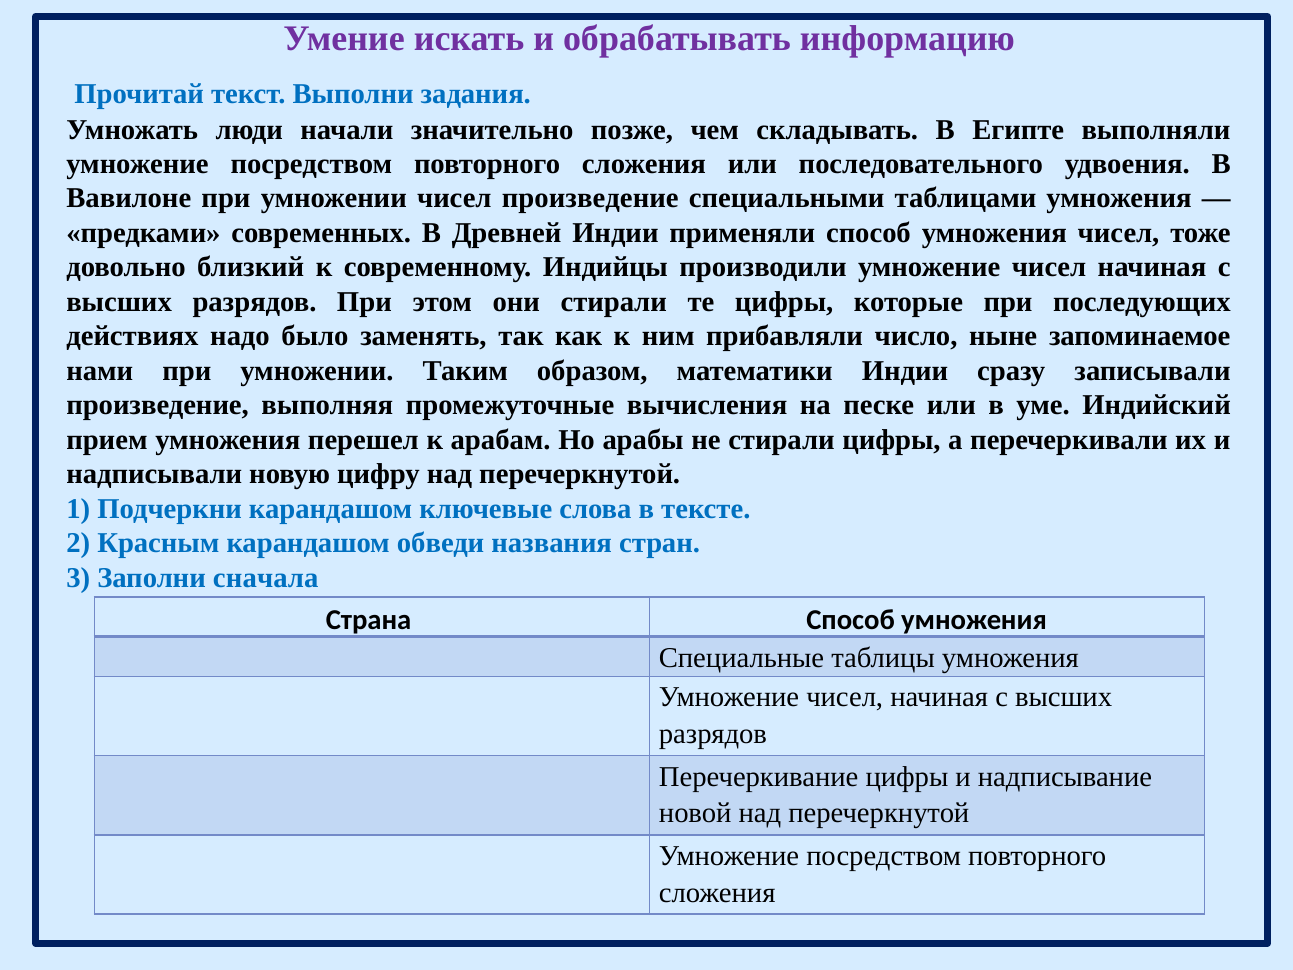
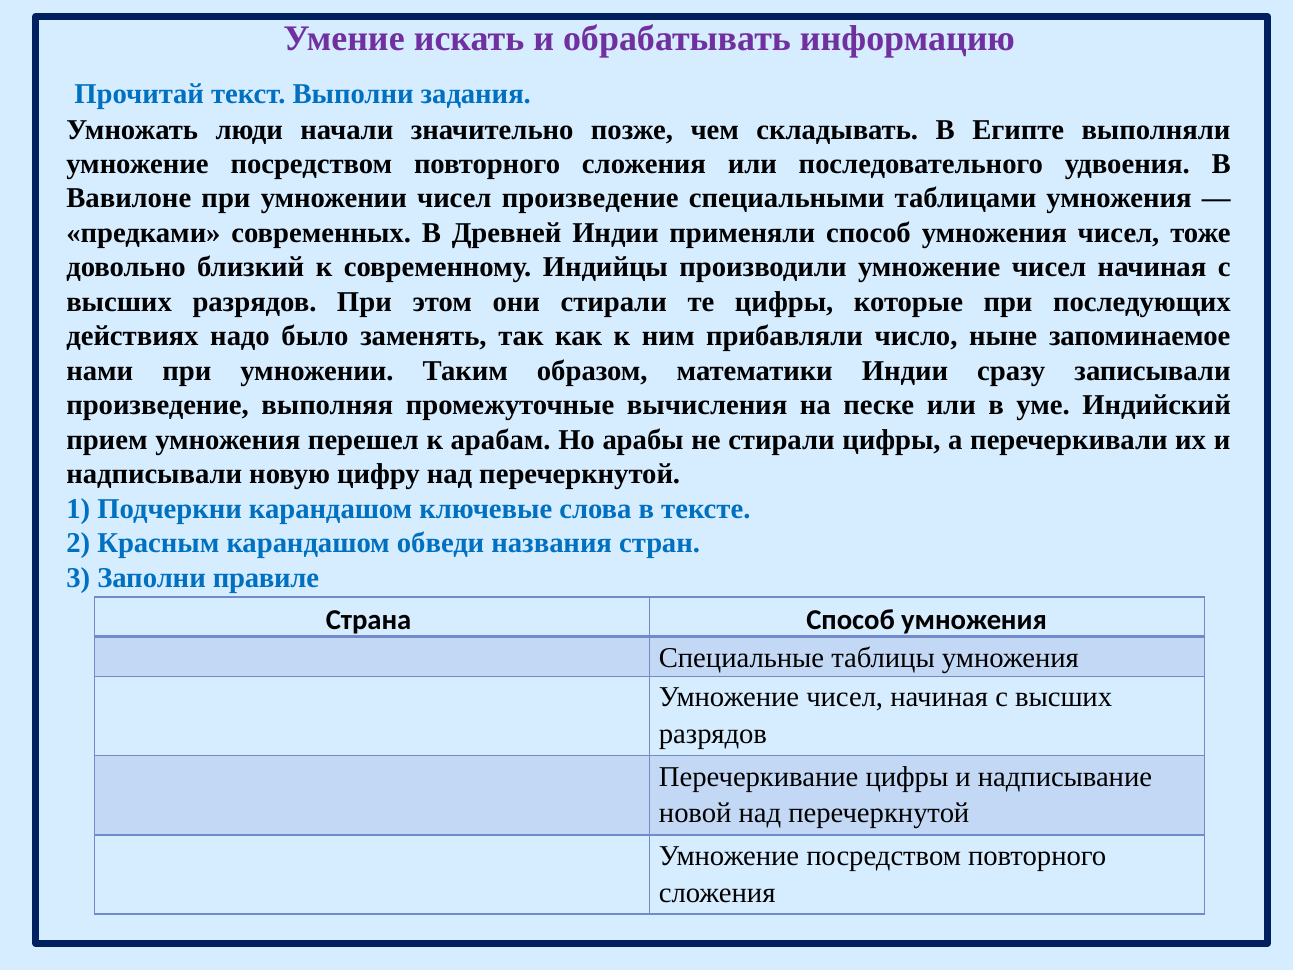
сначала: сначала -> правиле (266, 578)
